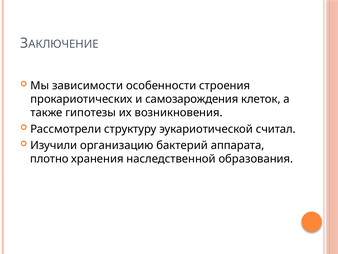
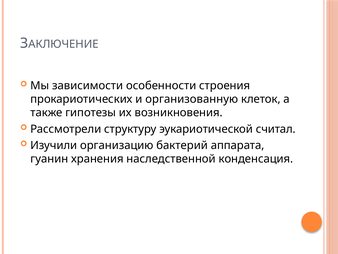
самозарождения: самозарождения -> организованную (192, 99)
плотно: плотно -> гуанин (49, 159)
образования: образования -> конденсация (256, 159)
